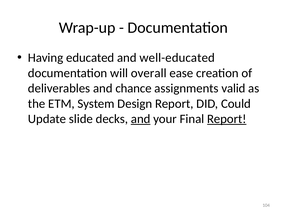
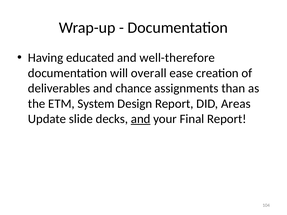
well-educated: well-educated -> well-therefore (177, 58)
valid: valid -> than (233, 88)
Could: Could -> Areas (236, 104)
Report underline: present -> none (227, 119)
